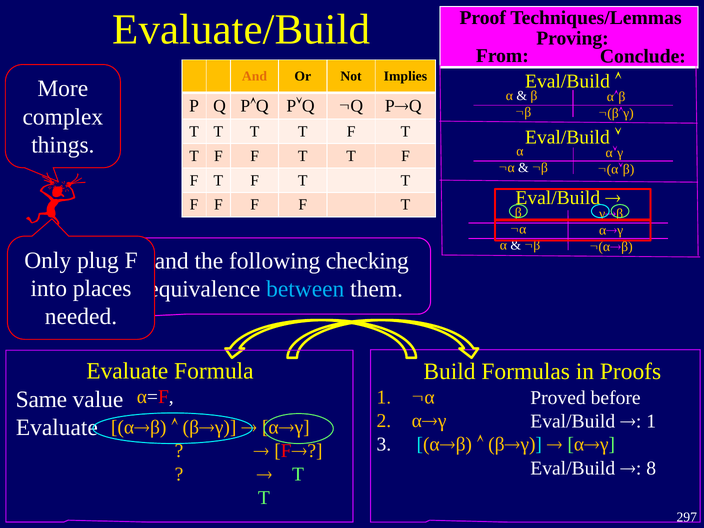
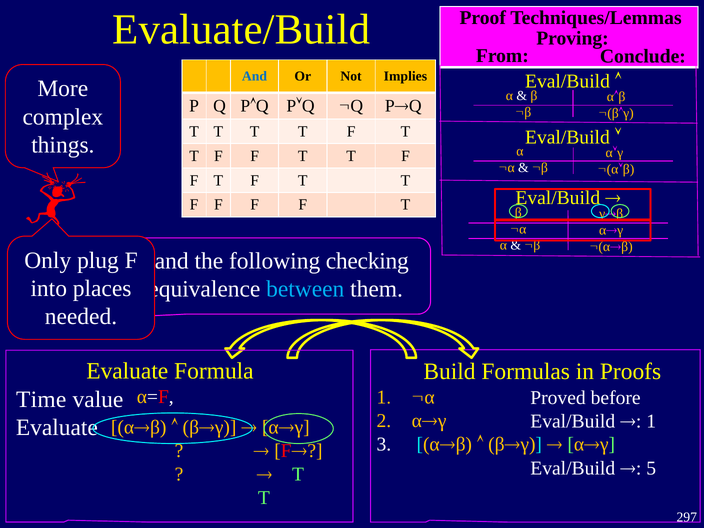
And colour: orange -> blue (255, 76)
Same: Same -> Time (41, 399)
8: 8 -> 5 (651, 468)
